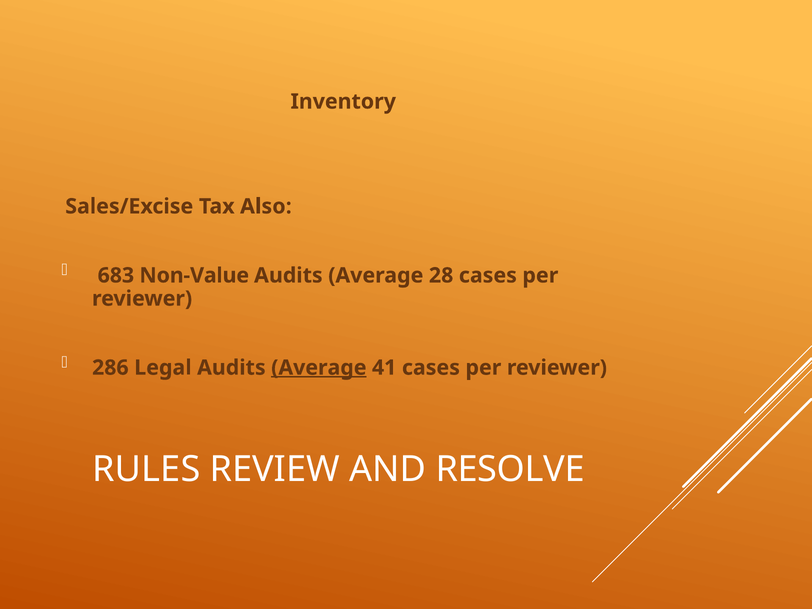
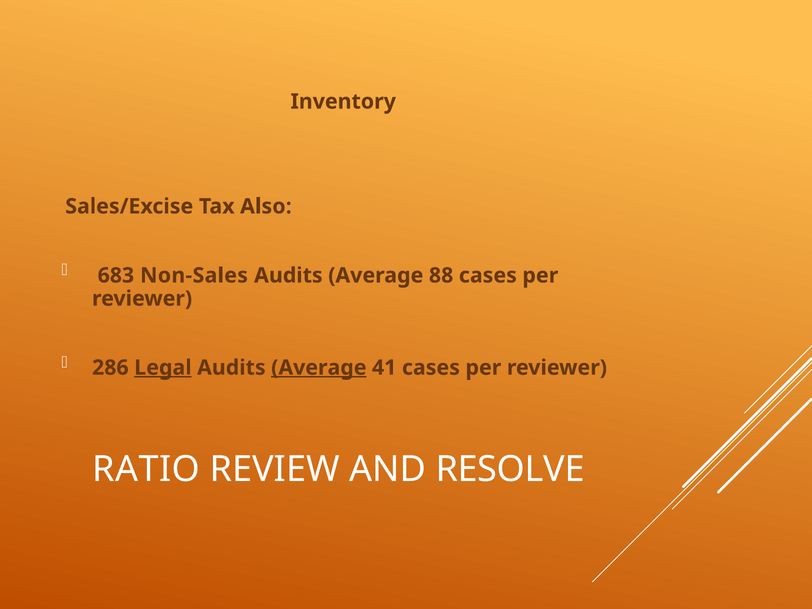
Non-Value: Non-Value -> Non-Sales (194, 275)
28: 28 -> 88 (441, 275)
Legal underline: none -> present (163, 368)
RULES: RULES -> RATIO (146, 469)
